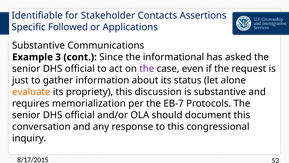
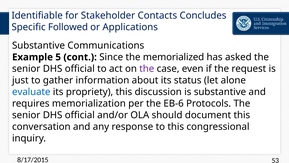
Assertions: Assertions -> Concludes (203, 15)
3: 3 -> 5 (58, 57)
informational: informational -> memorialized (174, 57)
evaluate colour: orange -> blue (31, 92)
EB-7: EB-7 -> EB-6 (174, 103)
